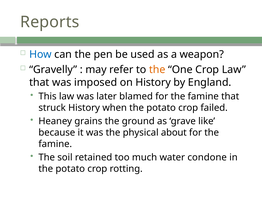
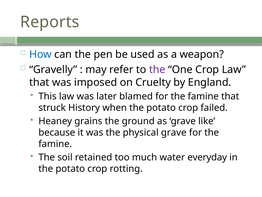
the colour: orange -> purple (157, 69)
on History: History -> Cruelty (153, 82)
physical about: about -> grave (174, 132)
condone: condone -> everyday (207, 157)
